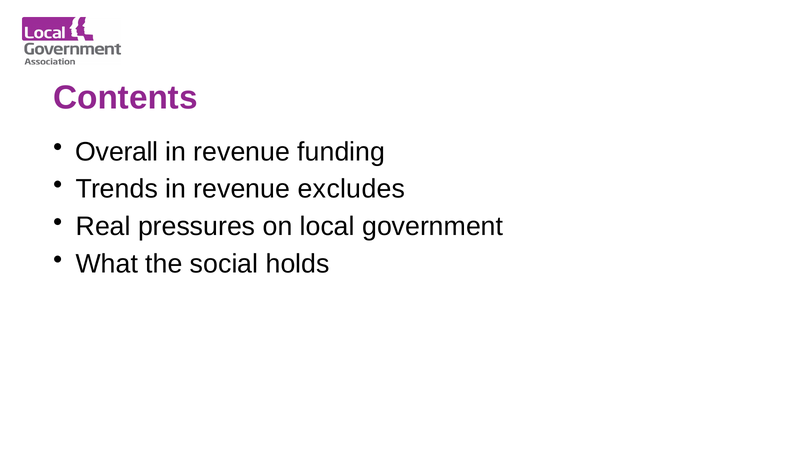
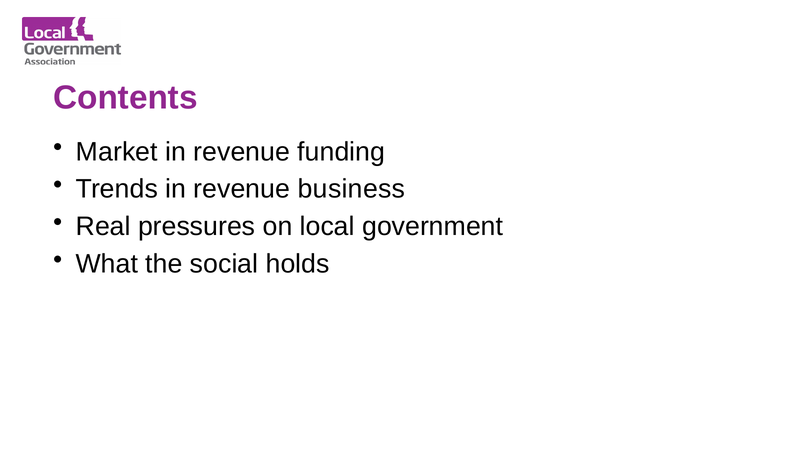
Overall: Overall -> Market (117, 152)
excludes: excludes -> business (351, 189)
